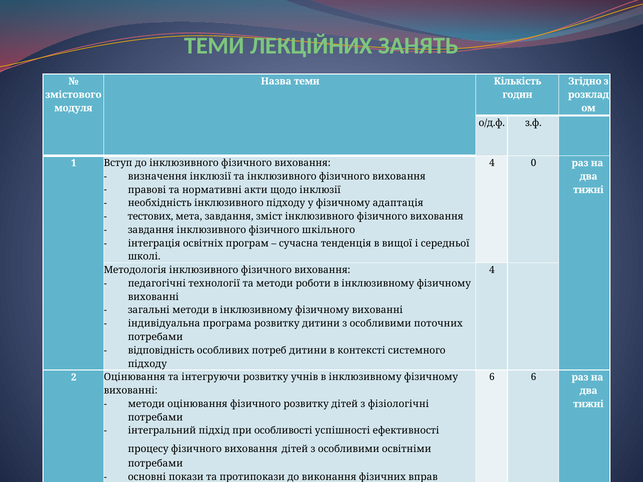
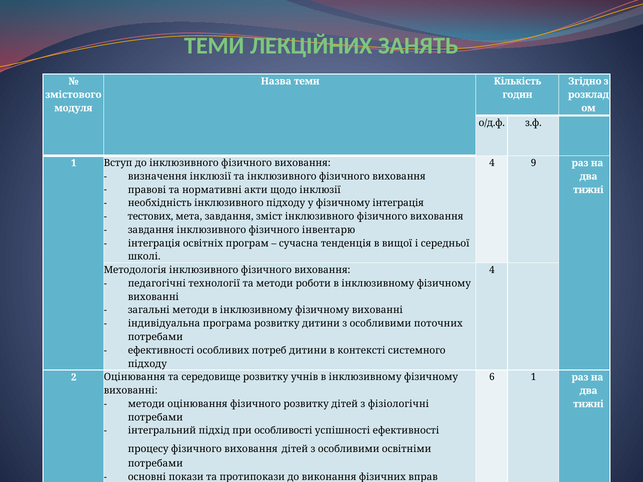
0: 0 -> 9 (533, 163)
фізичному адаптація: адаптація -> інтеграція (398, 203)
шкільного: шкільного -> інвентарю (329, 230)
відповідність: відповідність -> ефективності (161, 351)
інтегруючи: інтегруючи -> середовище (211, 377)
6 6: 6 -> 1 (533, 377)
